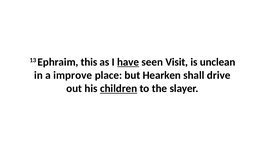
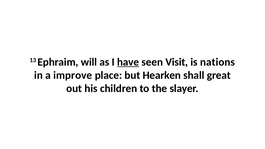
this: this -> will (89, 62)
unclean: unclean -> nations (218, 62)
drive: drive -> great (219, 75)
children underline: present -> none (119, 89)
